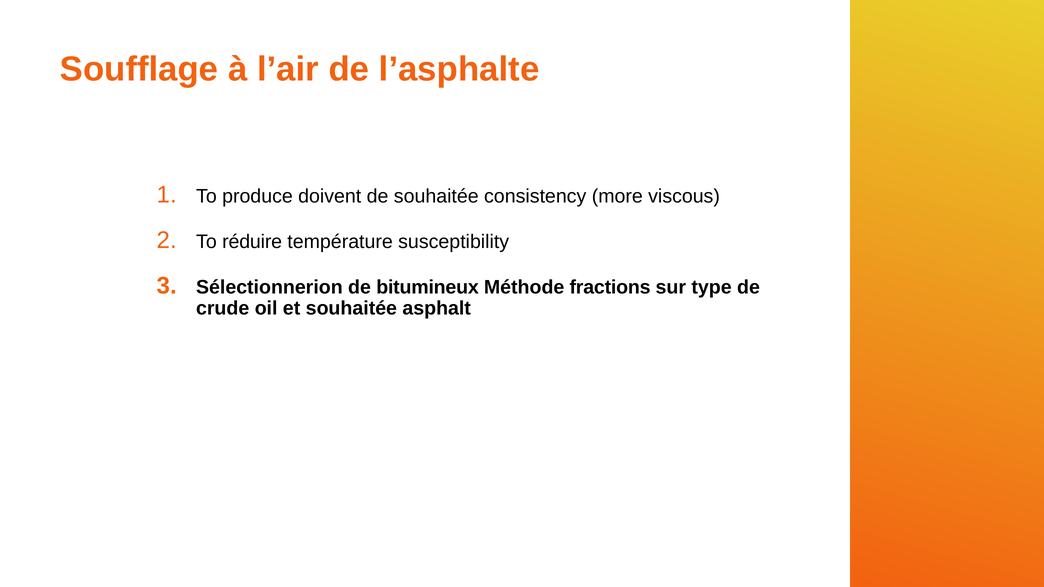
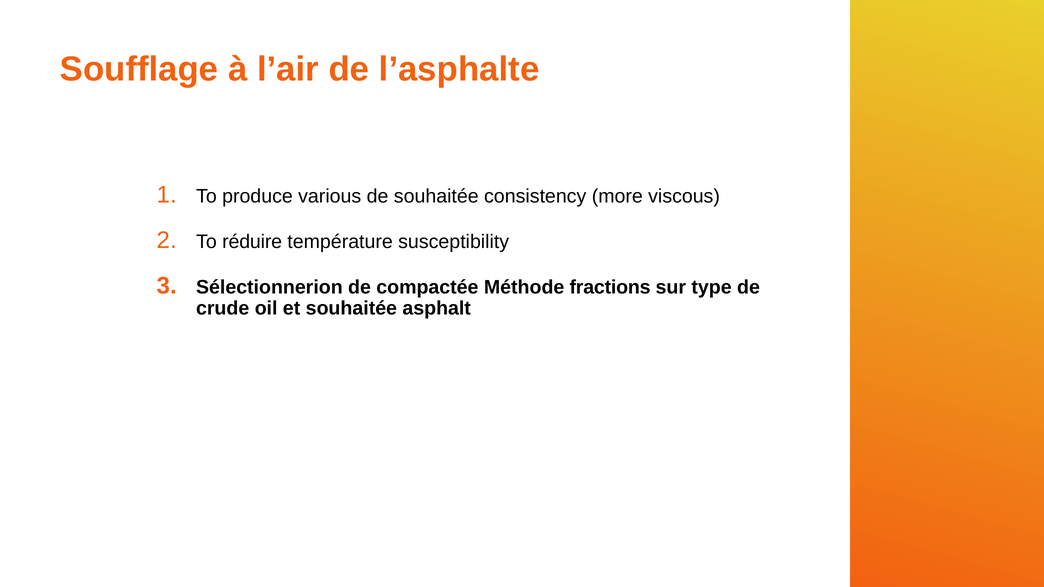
doivent: doivent -> various (330, 196)
bitumineux: bitumineux -> compactée (427, 287)
